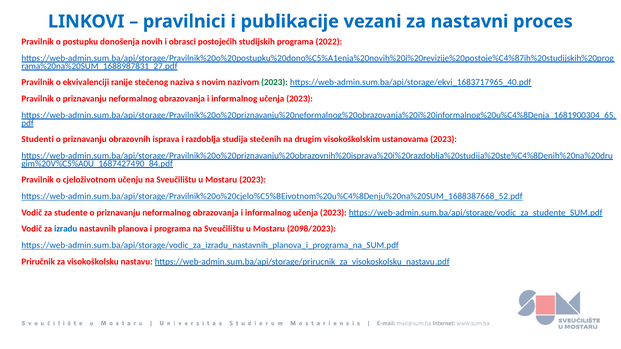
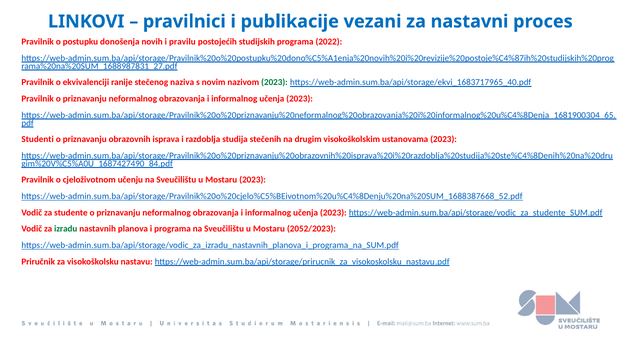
obrasci: obrasci -> pravilu (182, 42)
izradu colour: blue -> green (66, 229)
2098/2023: 2098/2023 -> 2052/2023 (311, 229)
